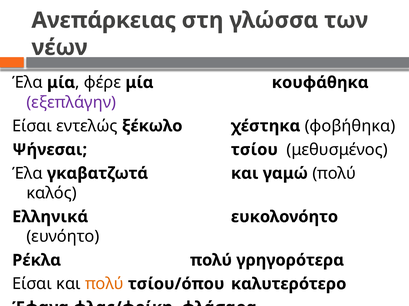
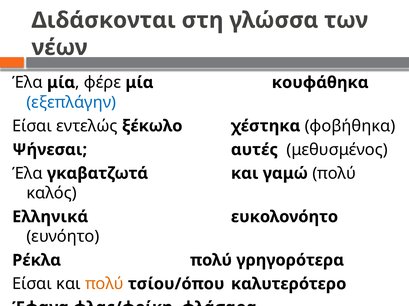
Ανεπάρκειας: Ανεπάρκειας -> Διδάσκονται (104, 20)
εξεπλάγην colour: purple -> blue (71, 103)
Ψήνεσαι τσίου: τσίου -> αυτές (254, 150)
